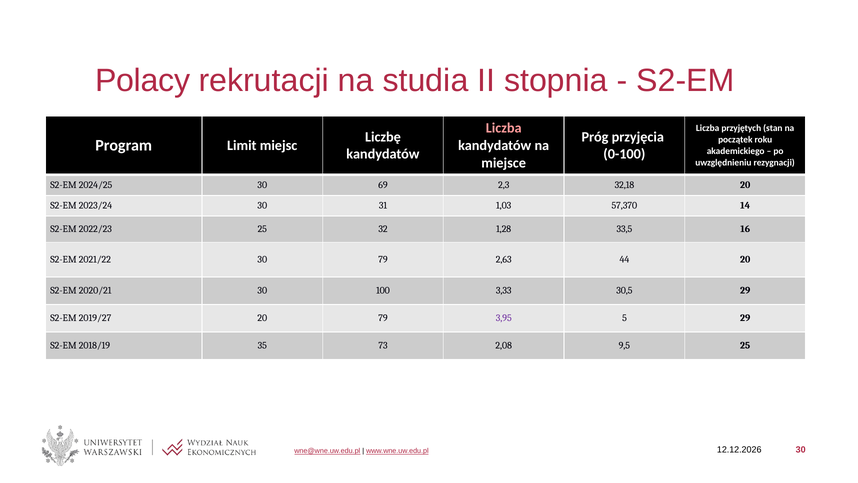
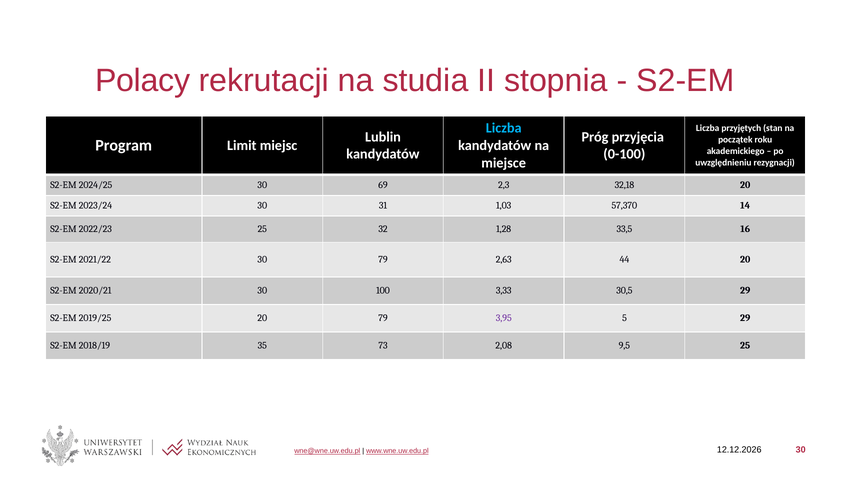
Liczba colour: pink -> light blue (504, 128)
Liczbę: Liczbę -> Lublin (383, 137)
2019/27: 2019/27 -> 2019/25 (95, 318)
